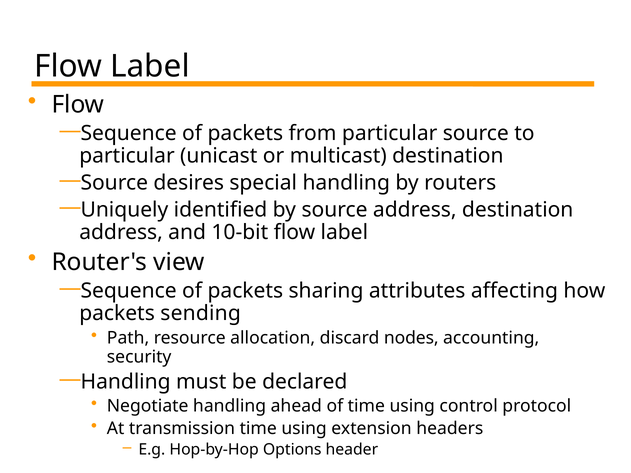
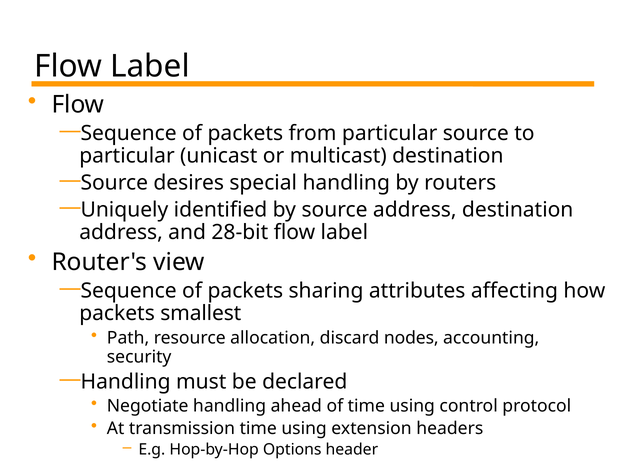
10-bit: 10-bit -> 28-bit (240, 233)
sending: sending -> smallest (201, 314)
